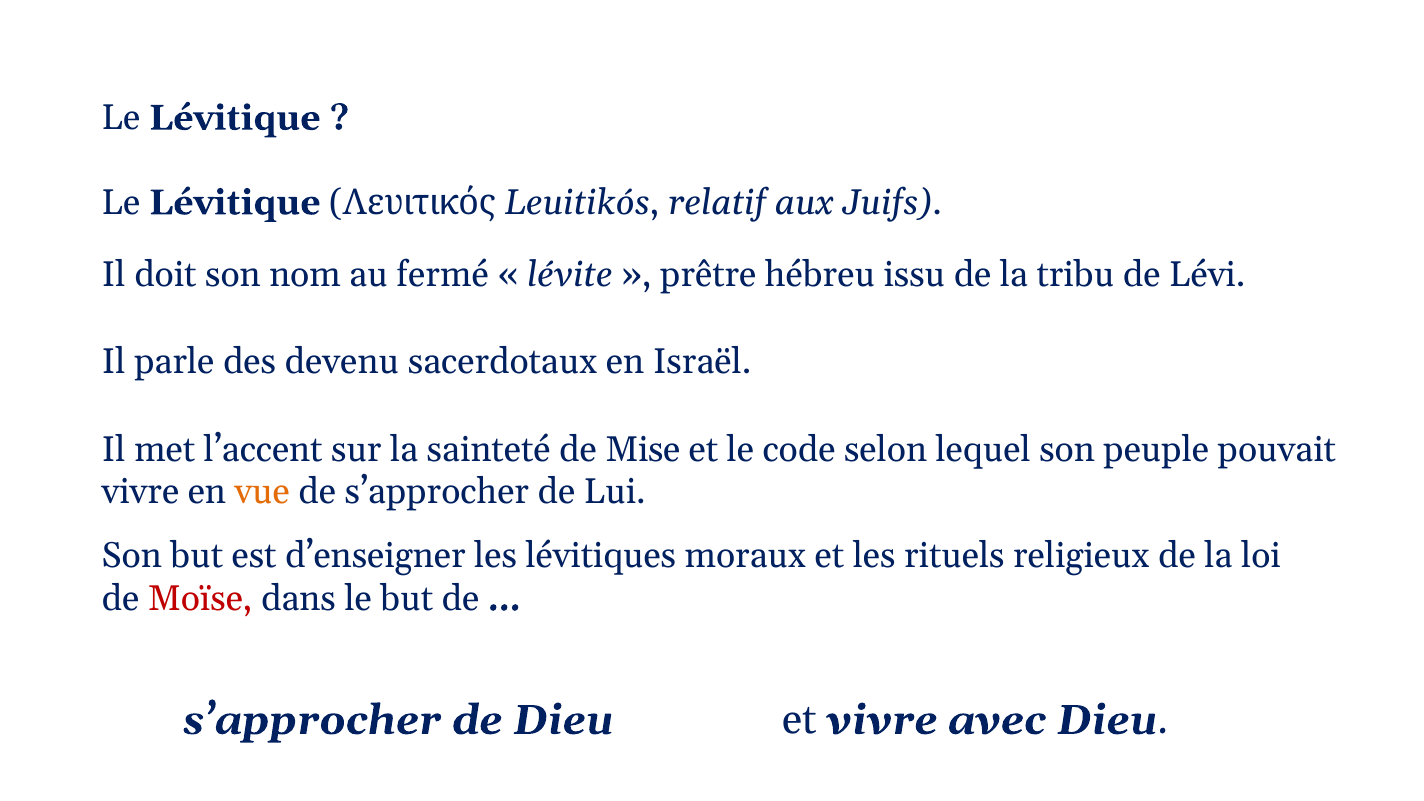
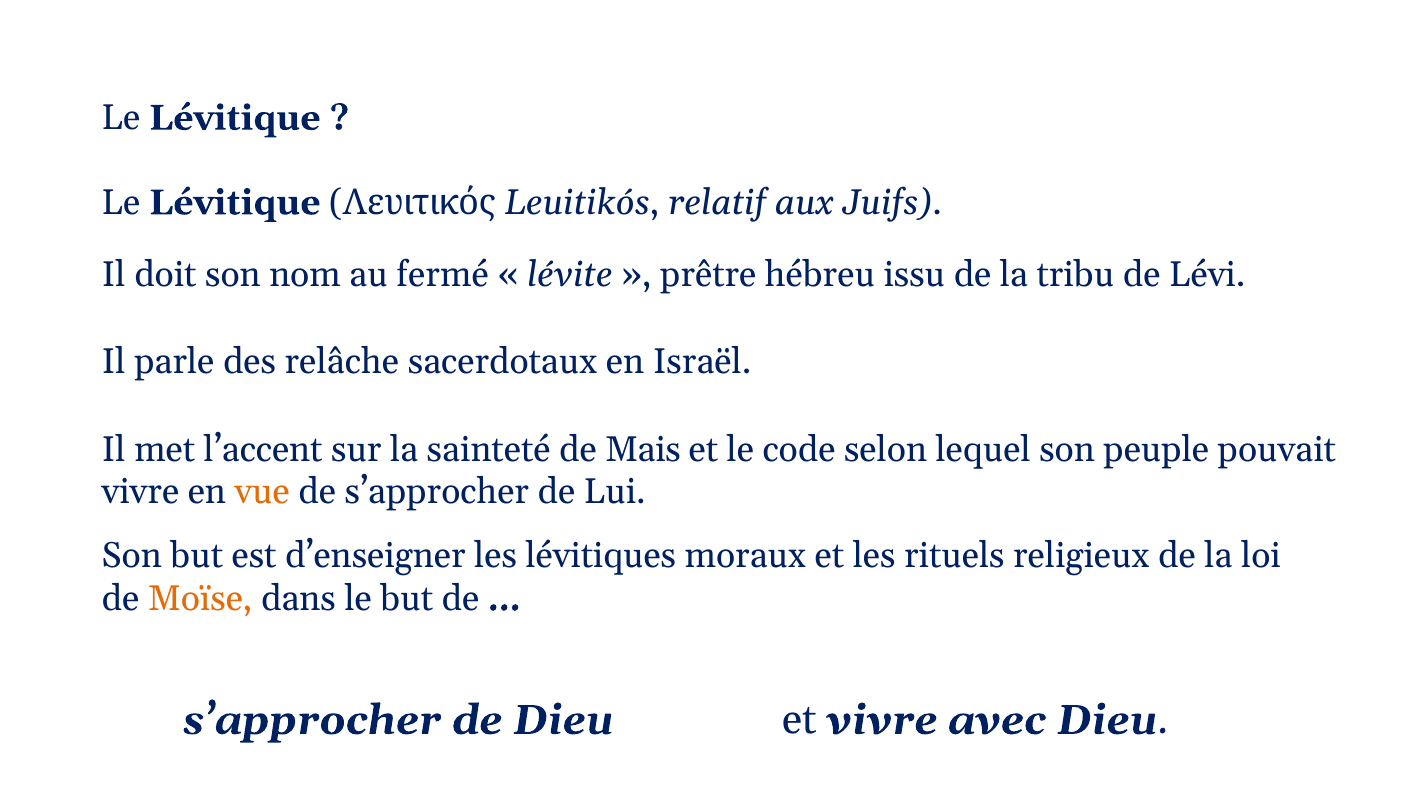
devenu: devenu -> relâche (342, 362)
Mise: Mise -> Mais (643, 449)
Moïse colour: red -> orange (200, 599)
